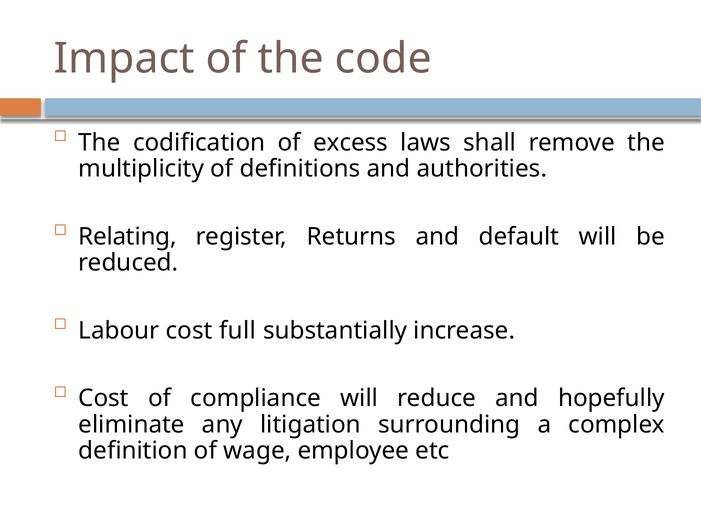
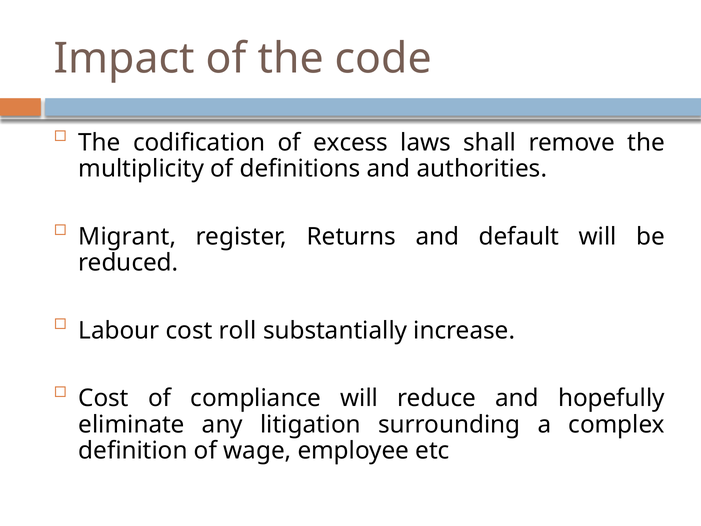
Relating: Relating -> Migrant (127, 236)
full: full -> roll (238, 330)
